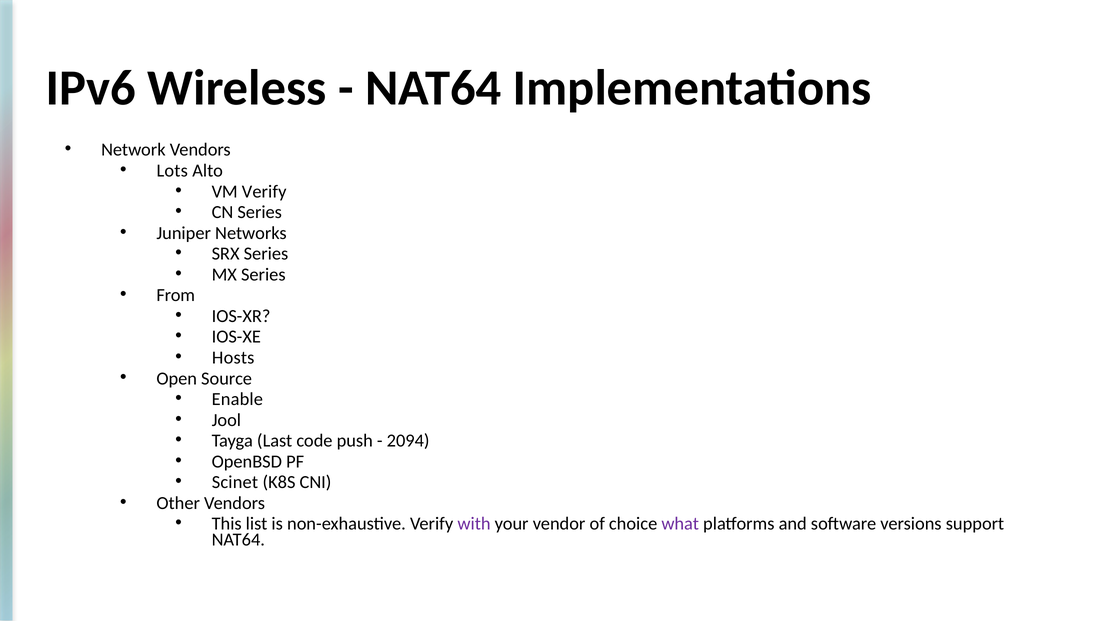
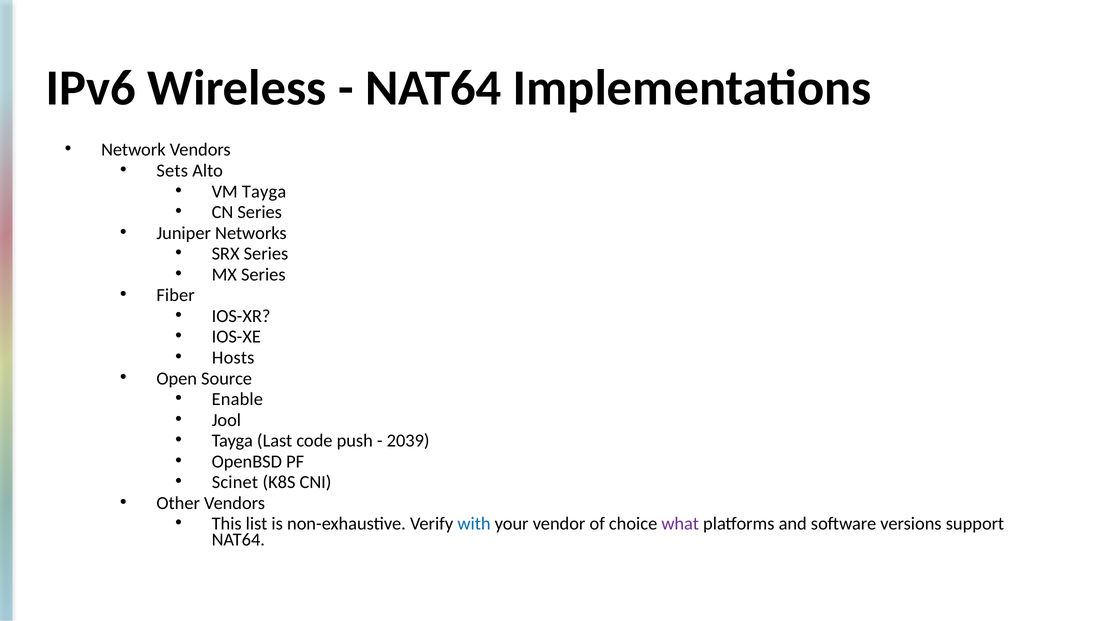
Lots: Lots -> Sets (172, 171)
VM Verify: Verify -> Tayga (264, 192)
From: From -> Fiber (176, 296)
2094: 2094 -> 2039 (408, 441)
with colour: purple -> blue (474, 524)
